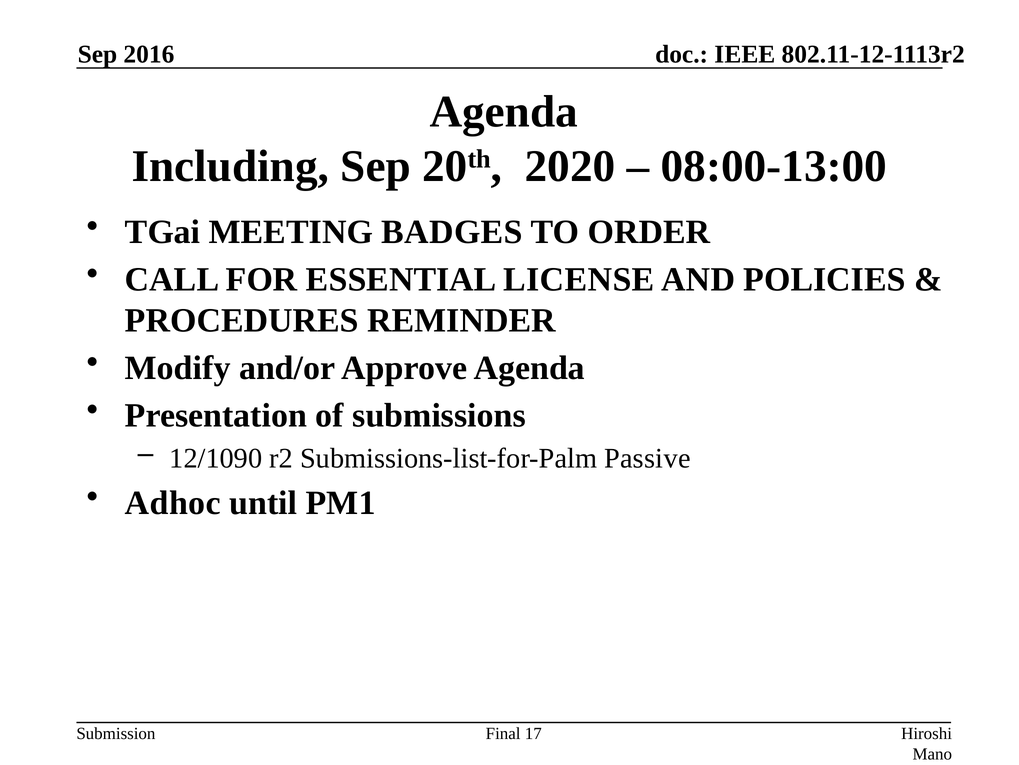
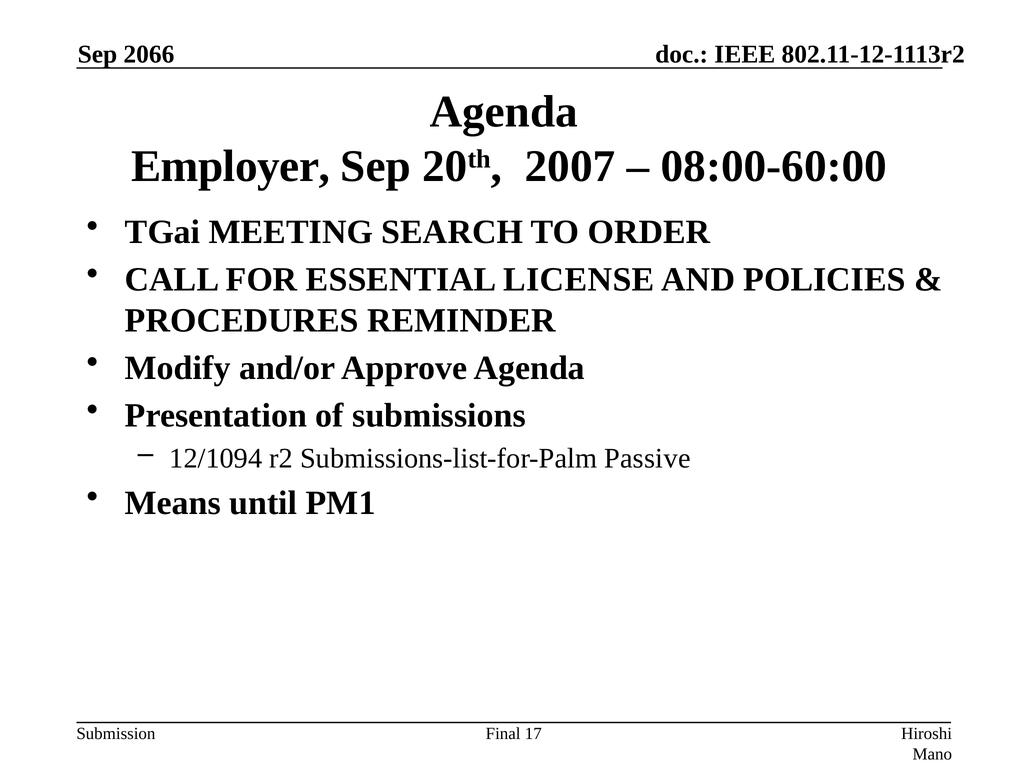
2016: 2016 -> 2066 (149, 54)
Including: Including -> Employer (231, 166)
2020: 2020 -> 2007 (570, 166)
08:00-13:00: 08:00-13:00 -> 08:00-60:00 (774, 166)
BADGES: BADGES -> SEARCH (452, 232)
12/1090: 12/1090 -> 12/1094 (216, 458)
Adhoc: Adhoc -> Means (173, 502)
